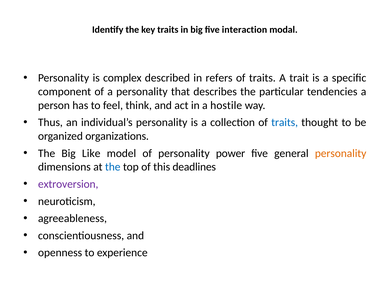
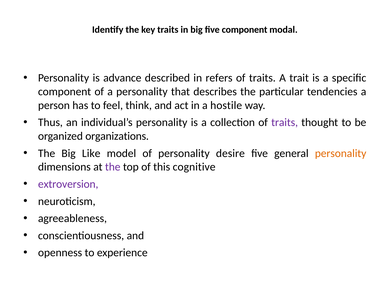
five interaction: interaction -> component (245, 30)
complex: complex -> advance (122, 78)
traits colour: blue -> purple (285, 122)
power: power -> desire (230, 153)
the colour: blue -> purple (113, 167)
deadlines: deadlines -> cognitive (194, 167)
